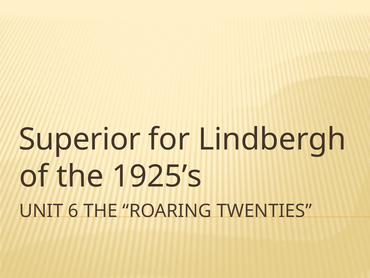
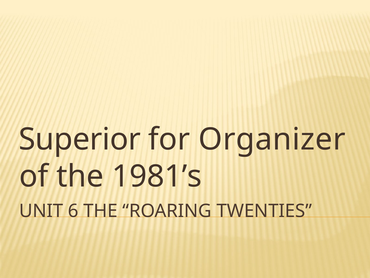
Lindbergh: Lindbergh -> Organizer (272, 139)
1925’s: 1925’s -> 1981’s (157, 176)
